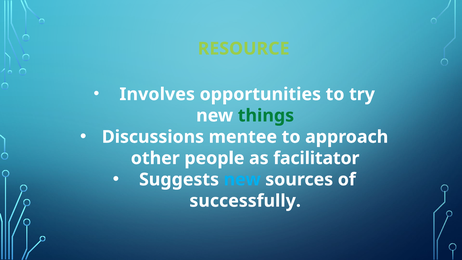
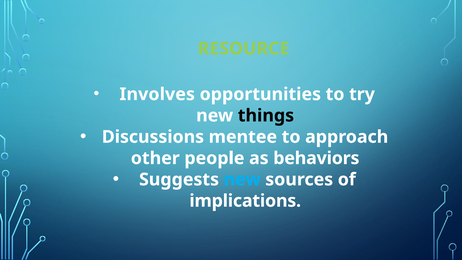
things colour: green -> black (266, 116)
facilitator: facilitator -> behaviors (316, 158)
successfully: successfully -> implications (245, 201)
